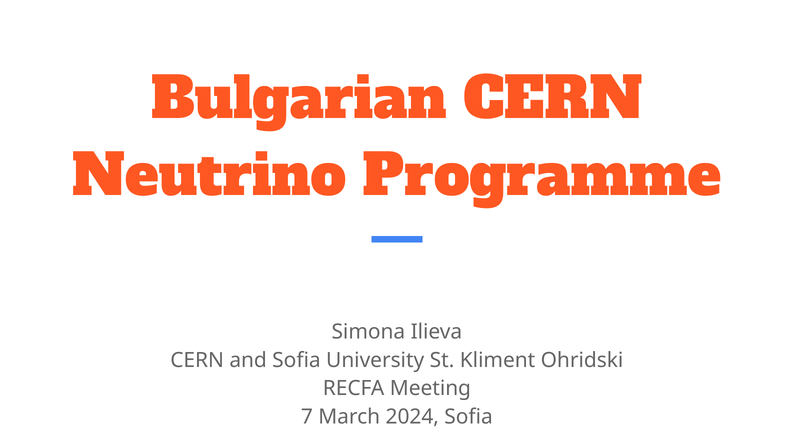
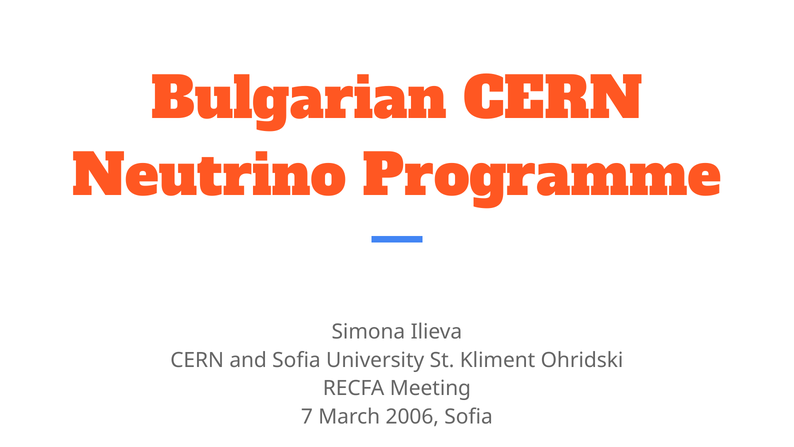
2024: 2024 -> 2006 (412, 417)
